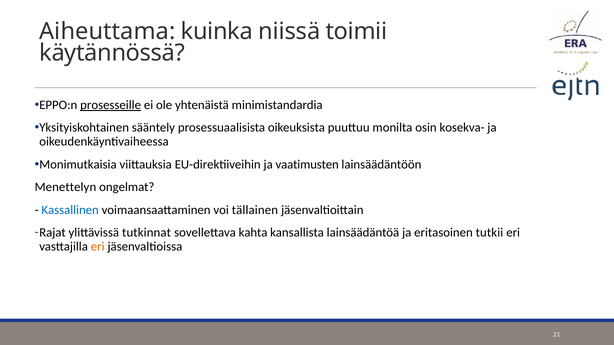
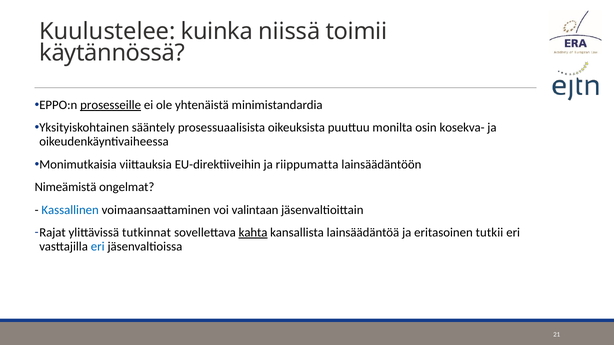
Aiheuttama: Aiheuttama -> Kuulustelee (107, 31)
vaatimusten: vaatimusten -> riippumatta (307, 165)
Menettelyn: Menettelyn -> Nimeämistä (66, 187)
tällainen: tällainen -> valintaan (255, 210)
kahta underline: none -> present (253, 233)
eri colour: orange -> blue (98, 247)
